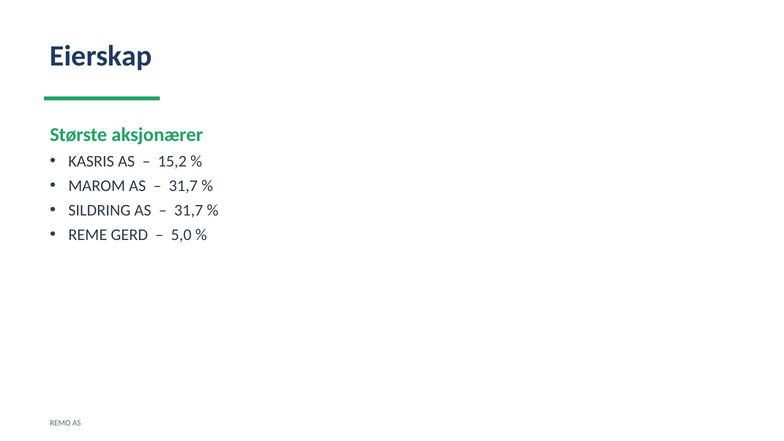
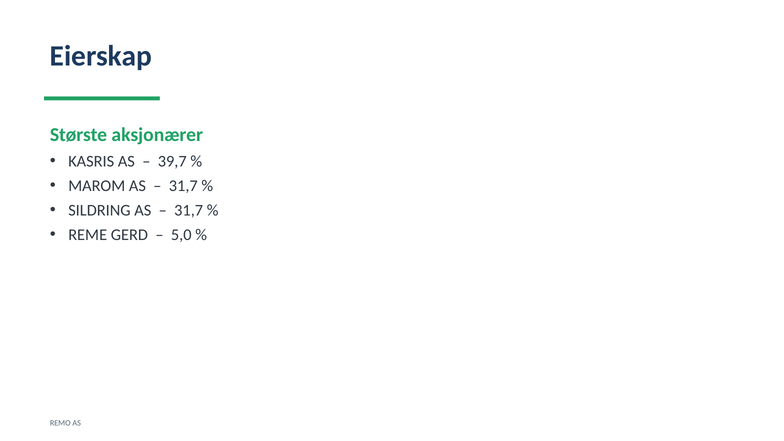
15,2: 15,2 -> 39,7 (172, 161)
